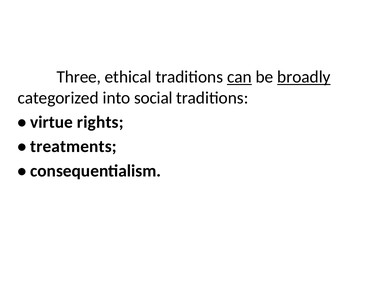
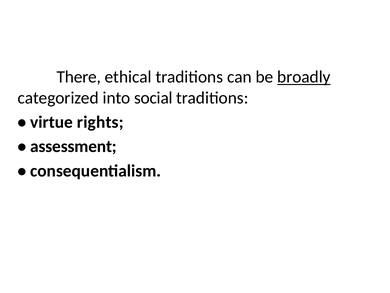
Three: Three -> There (79, 77)
can underline: present -> none (239, 77)
treatments: treatments -> assessment (74, 146)
